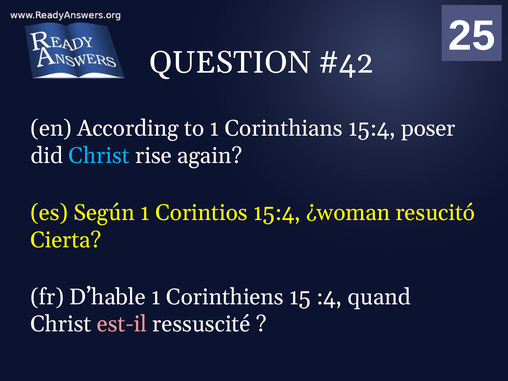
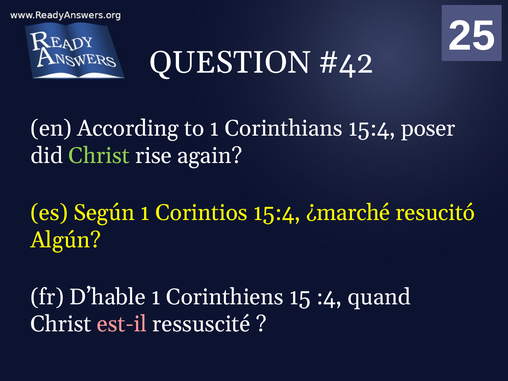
Christ colour: light blue -> light green (99, 156)
¿woman: ¿woman -> ¿marché (348, 213)
Cierta: Cierta -> Algún (66, 240)
